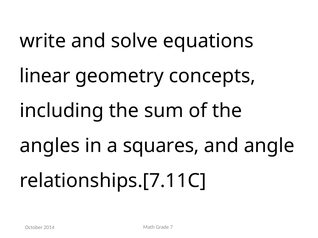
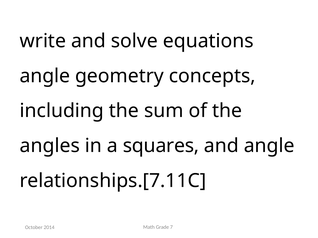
linear: linear -> angle (45, 76)
